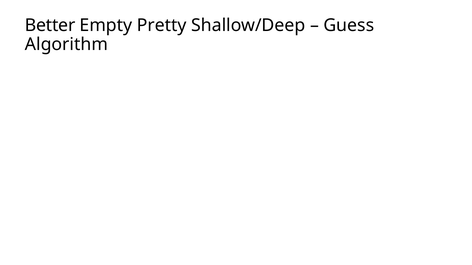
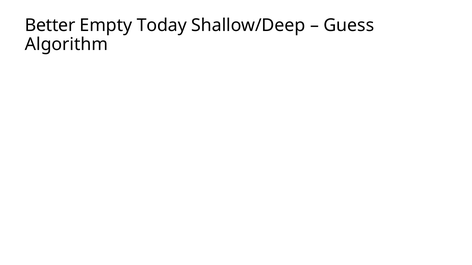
Pretty: Pretty -> Today (162, 25)
